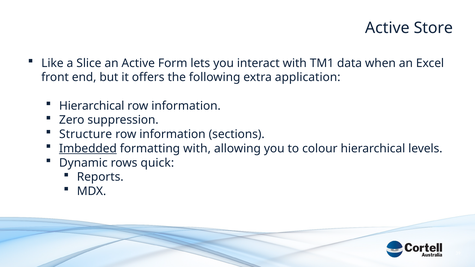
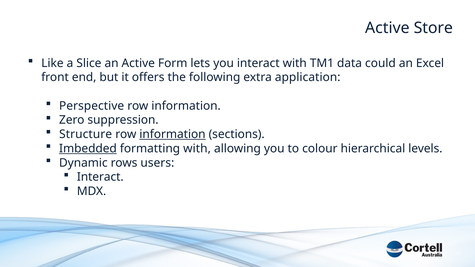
when: when -> could (380, 63)
Hierarchical: Hierarchical -> Perspective (92, 106)
information underline: none -> present (173, 134)
quick: quick -> users (157, 163)
Reports: Reports -> Interact (100, 177)
